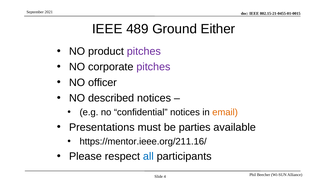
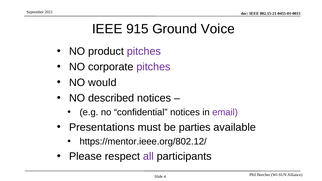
489: 489 -> 915 (137, 29)
Either: Either -> Voice (218, 29)
officer: officer -> would (102, 83)
email colour: orange -> purple (225, 112)
https://mentor.ieee.org/211.16/: https://mentor.ieee.org/211.16/ -> https://mentor.ieee.org/802.12/ (143, 142)
all colour: blue -> purple (148, 156)
